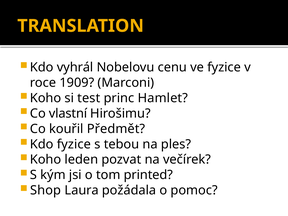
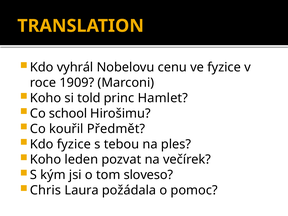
test: test -> told (89, 98)
vlastní: vlastní -> school (68, 113)
printed: printed -> sloveso (148, 175)
Shop: Shop -> Chris (46, 190)
